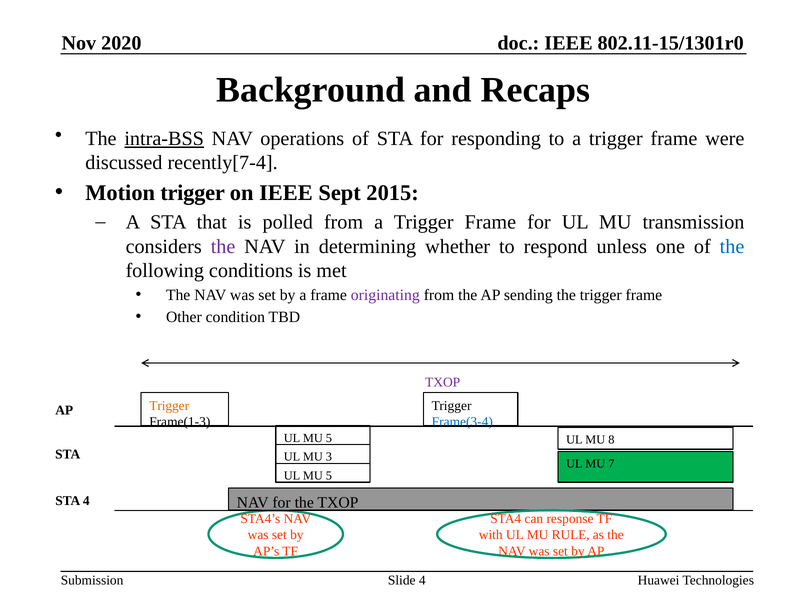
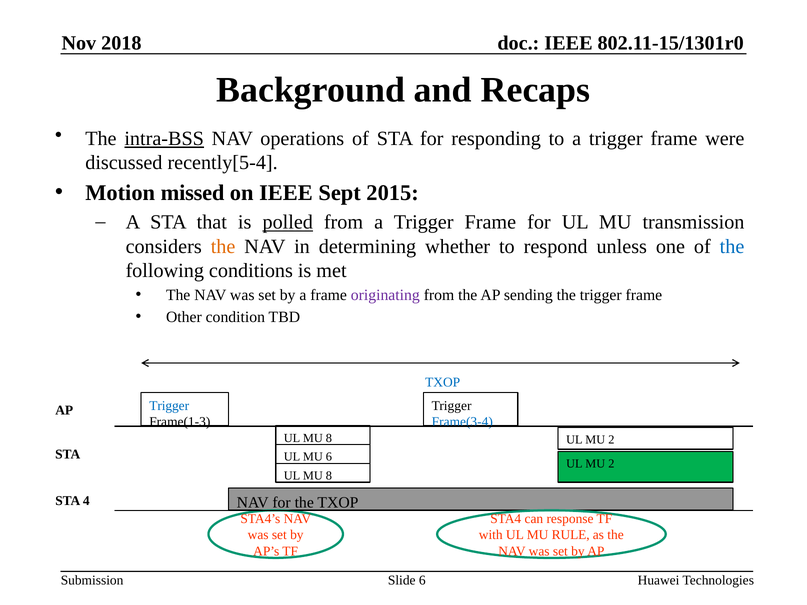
2020: 2020 -> 2018 (121, 43)
recently[7-4: recently[7-4 -> recently[5-4 (223, 163)
Motion trigger: trigger -> missed (193, 193)
polled underline: none -> present (288, 222)
the colour: purple -> orange (223, 247)
TXOP colour: purple -> blue (443, 383)
Trigger colour: orange -> blue (169, 406)
5: 5 -> 8 (329, 438)
8: 8 -> 2 (611, 440)
MU 3: 3 -> 6 (329, 457)
7: 7 -> 2 (611, 464)
5: 5 -> 8 (329, 476)
Slide 4: 4 -> 6 (422, 580)
